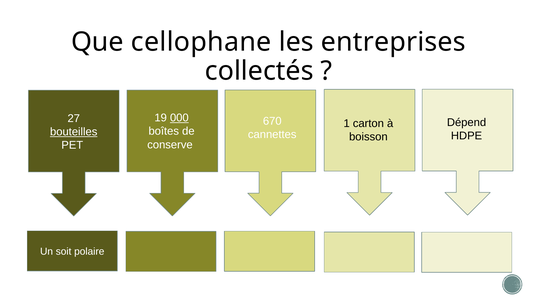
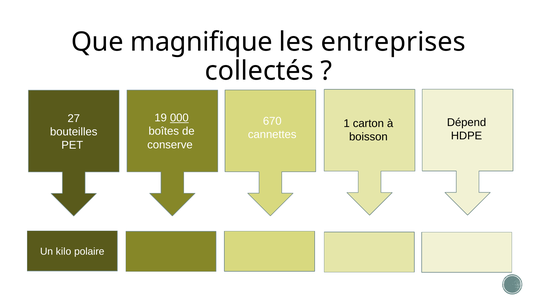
cellophane: cellophane -> magnifique (201, 42)
bouteilles underline: present -> none (74, 132)
soit: soit -> kilo (64, 252)
